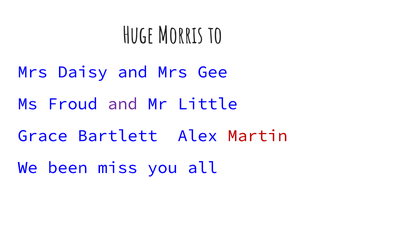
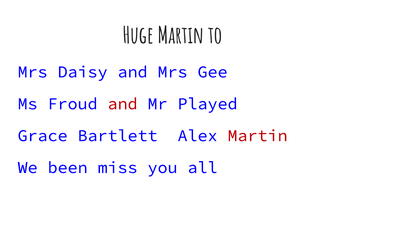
Huge Morris: Morris -> Martin (181, 36)
and colour: purple -> red (123, 104)
Little: Little -> Played (208, 104)
